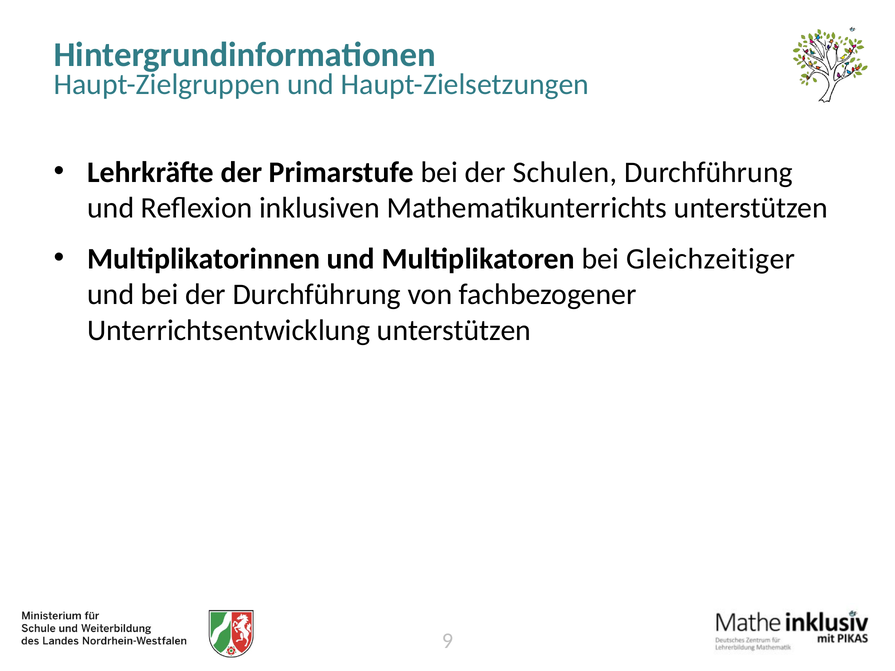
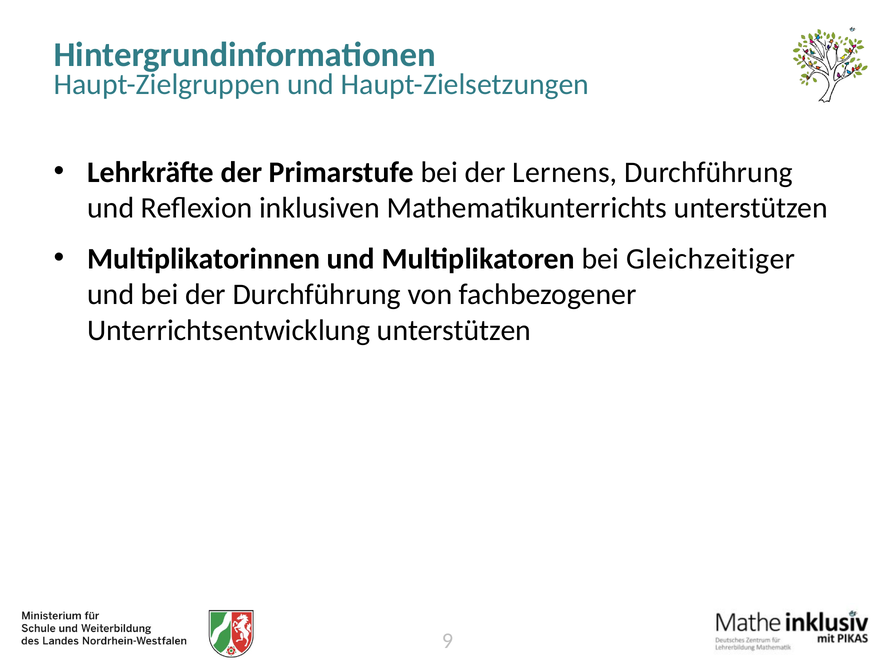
Schulen: Schulen -> Lernens (565, 172)
